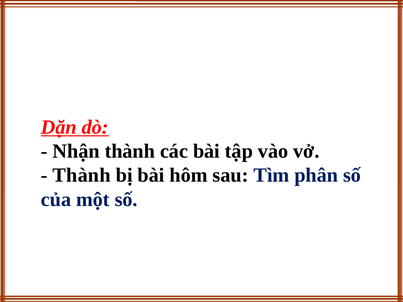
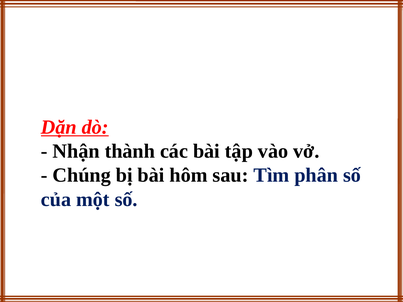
Thành: Thành -> Chúng (82, 175)
